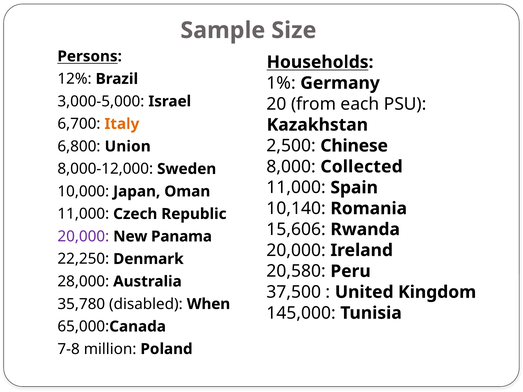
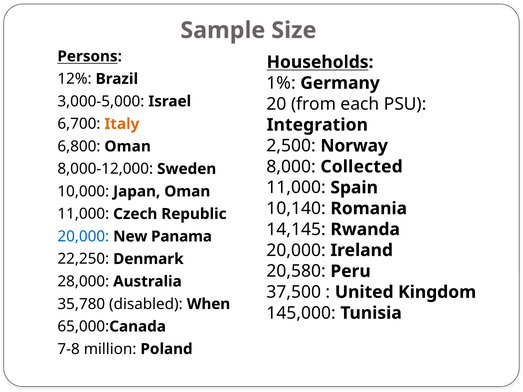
Kazakhstan: Kazakhstan -> Integration (317, 125)
Chinese: Chinese -> Norway (354, 146)
6,800 Union: Union -> Oman (128, 146)
15,606: 15,606 -> 14,145 (296, 230)
20,000 colour: purple -> blue (83, 237)
